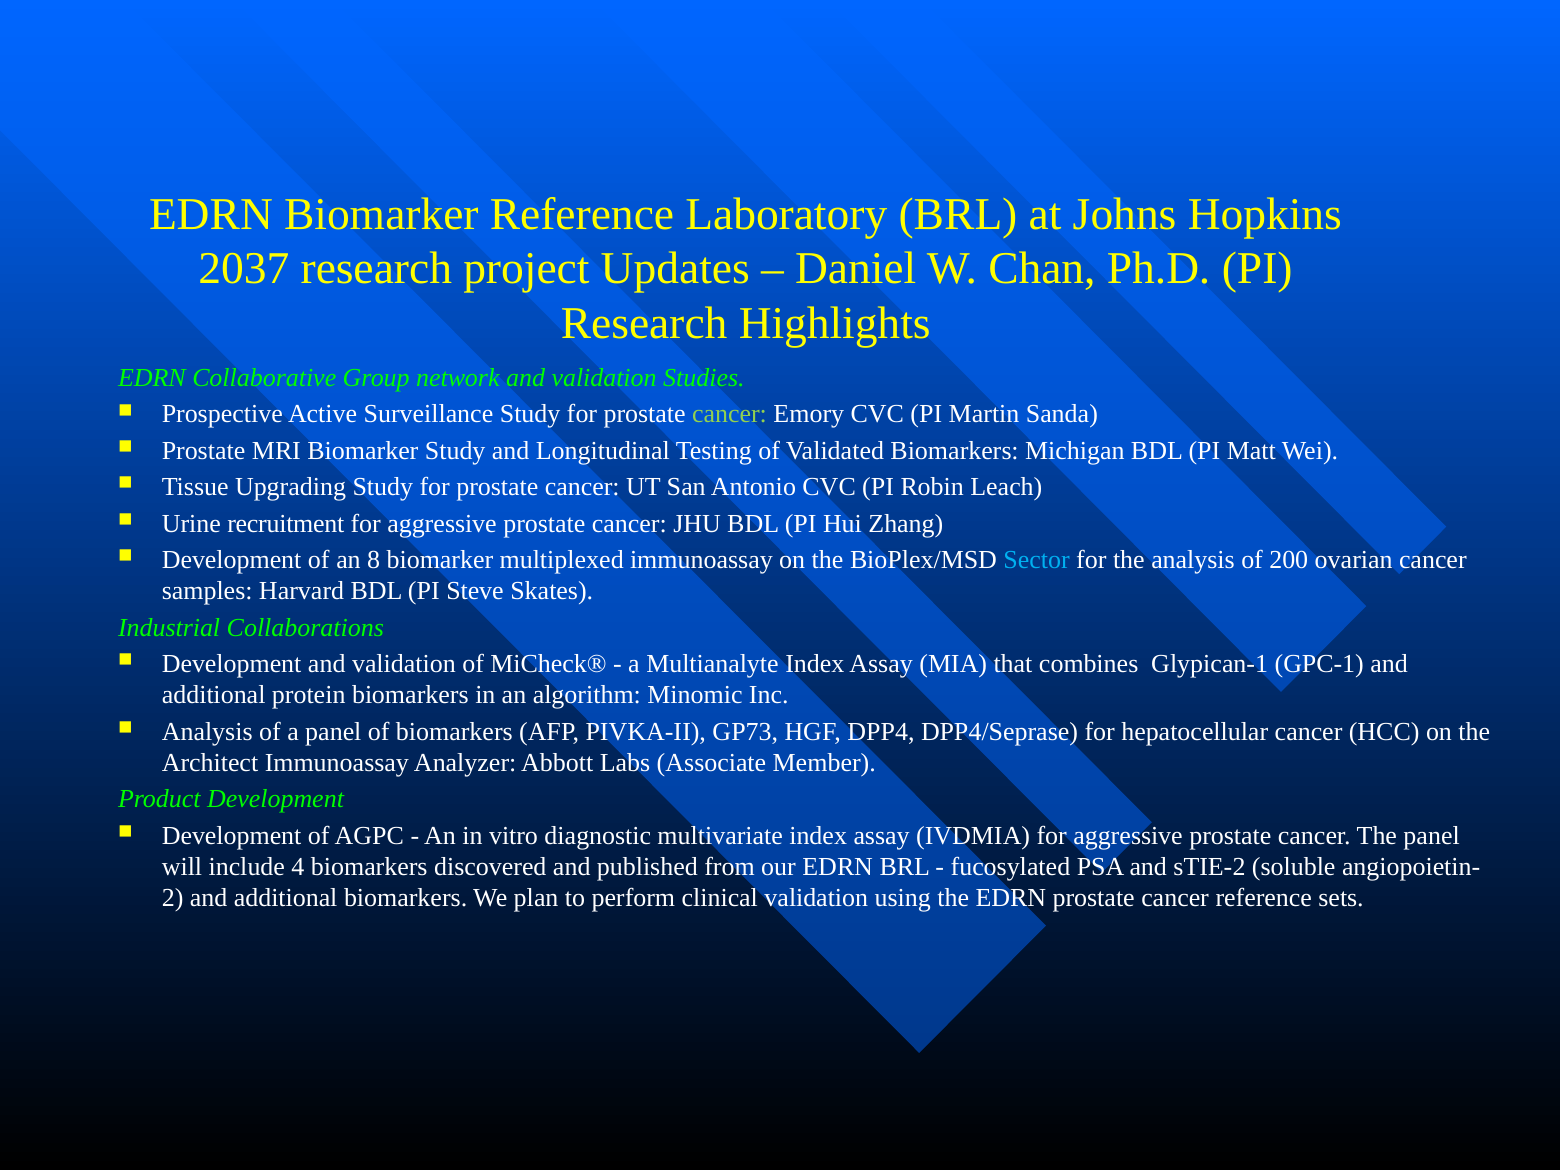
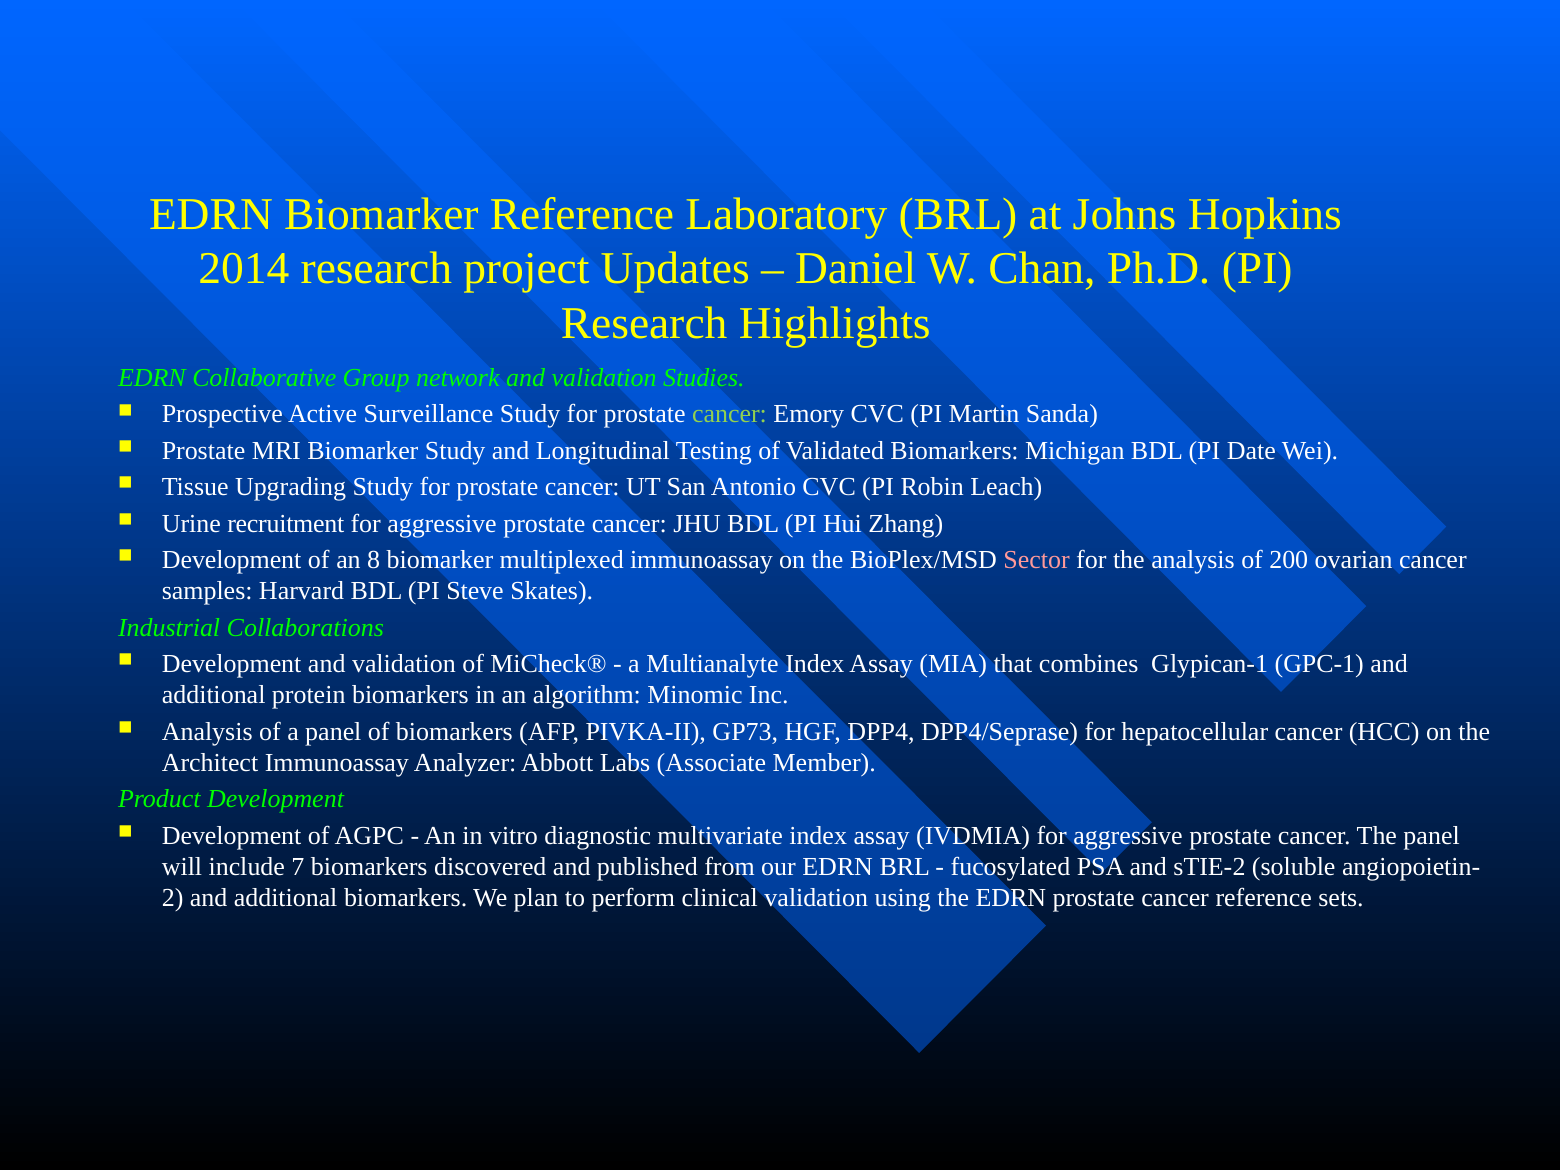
2037: 2037 -> 2014 (244, 269)
Matt: Matt -> Date (1251, 451)
Sector colour: light blue -> pink (1037, 560)
4: 4 -> 7 (298, 867)
